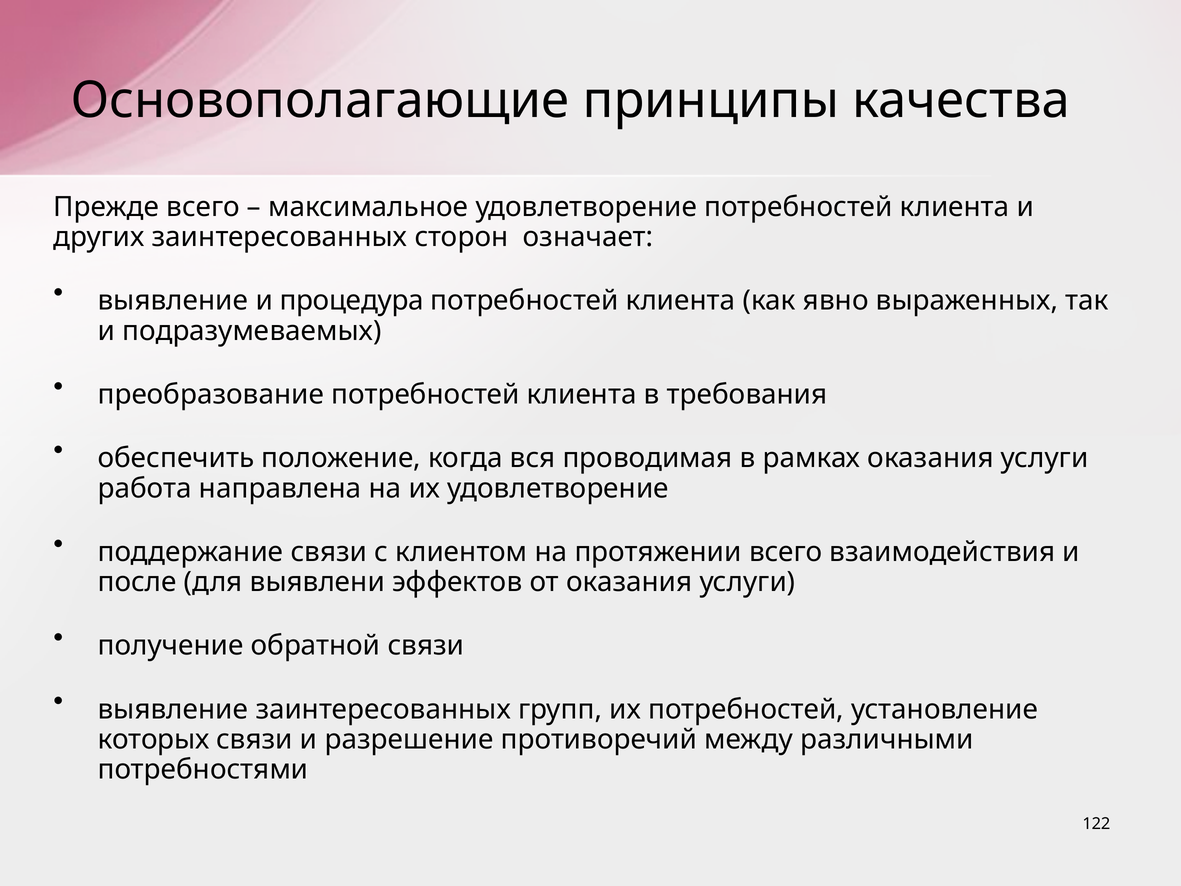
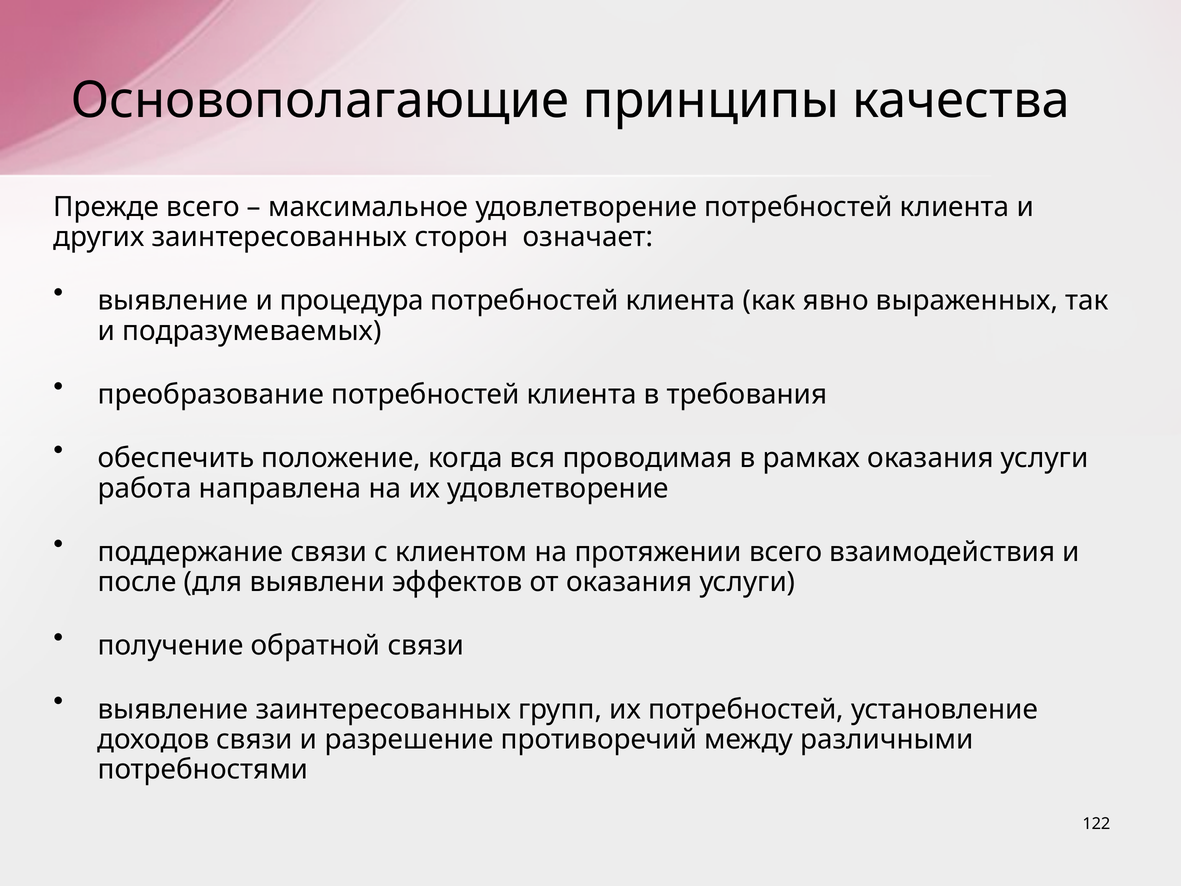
которых: которых -> доходов (153, 739)
